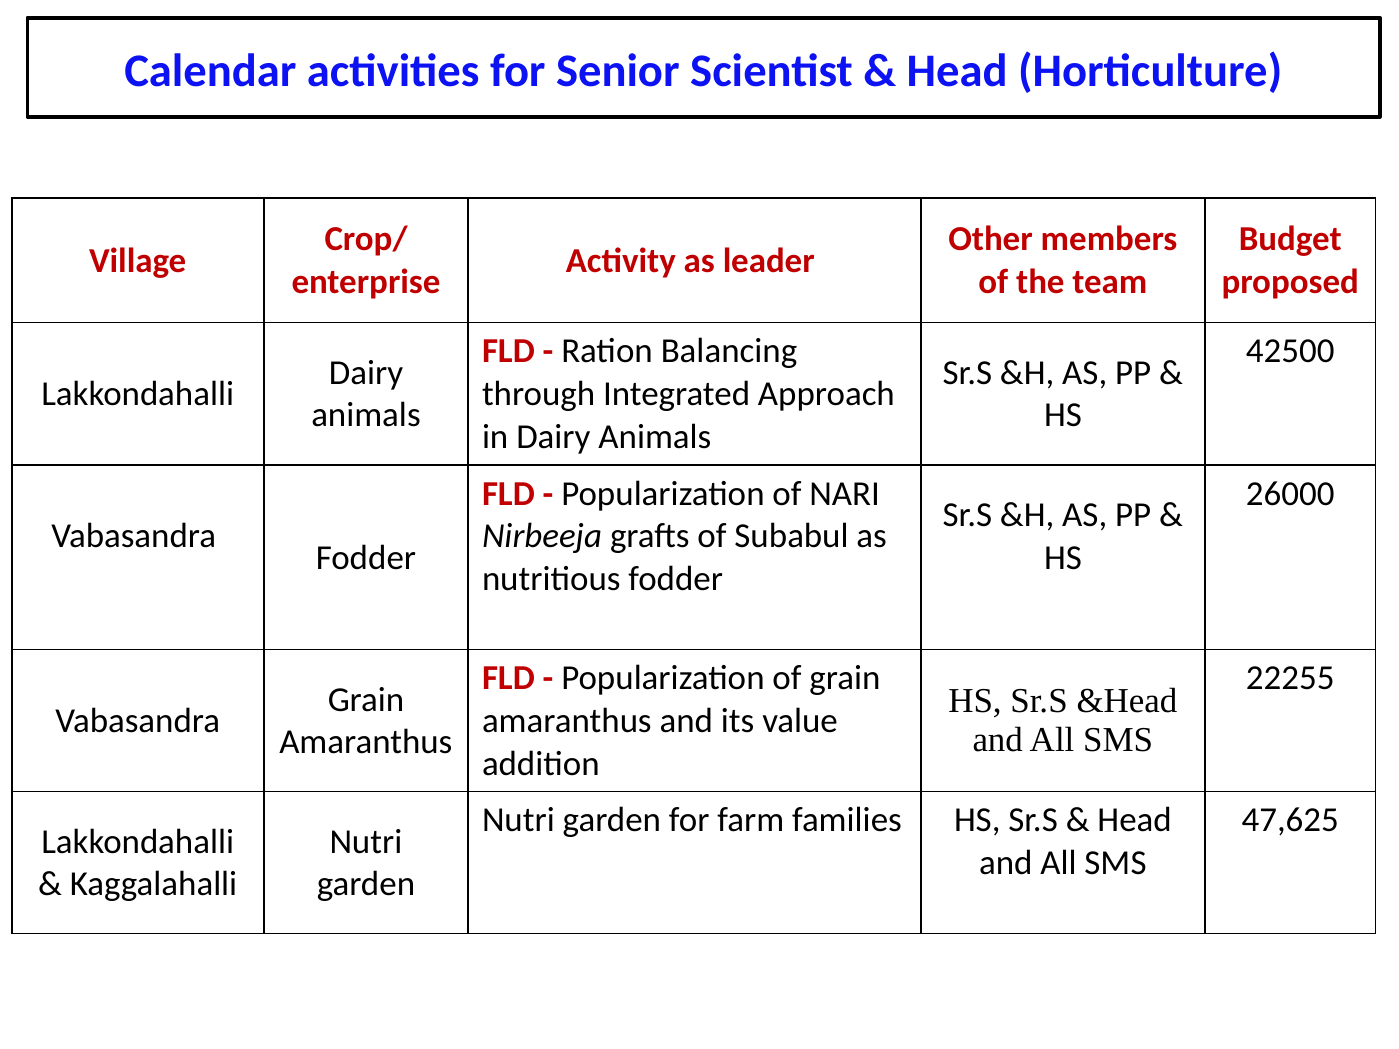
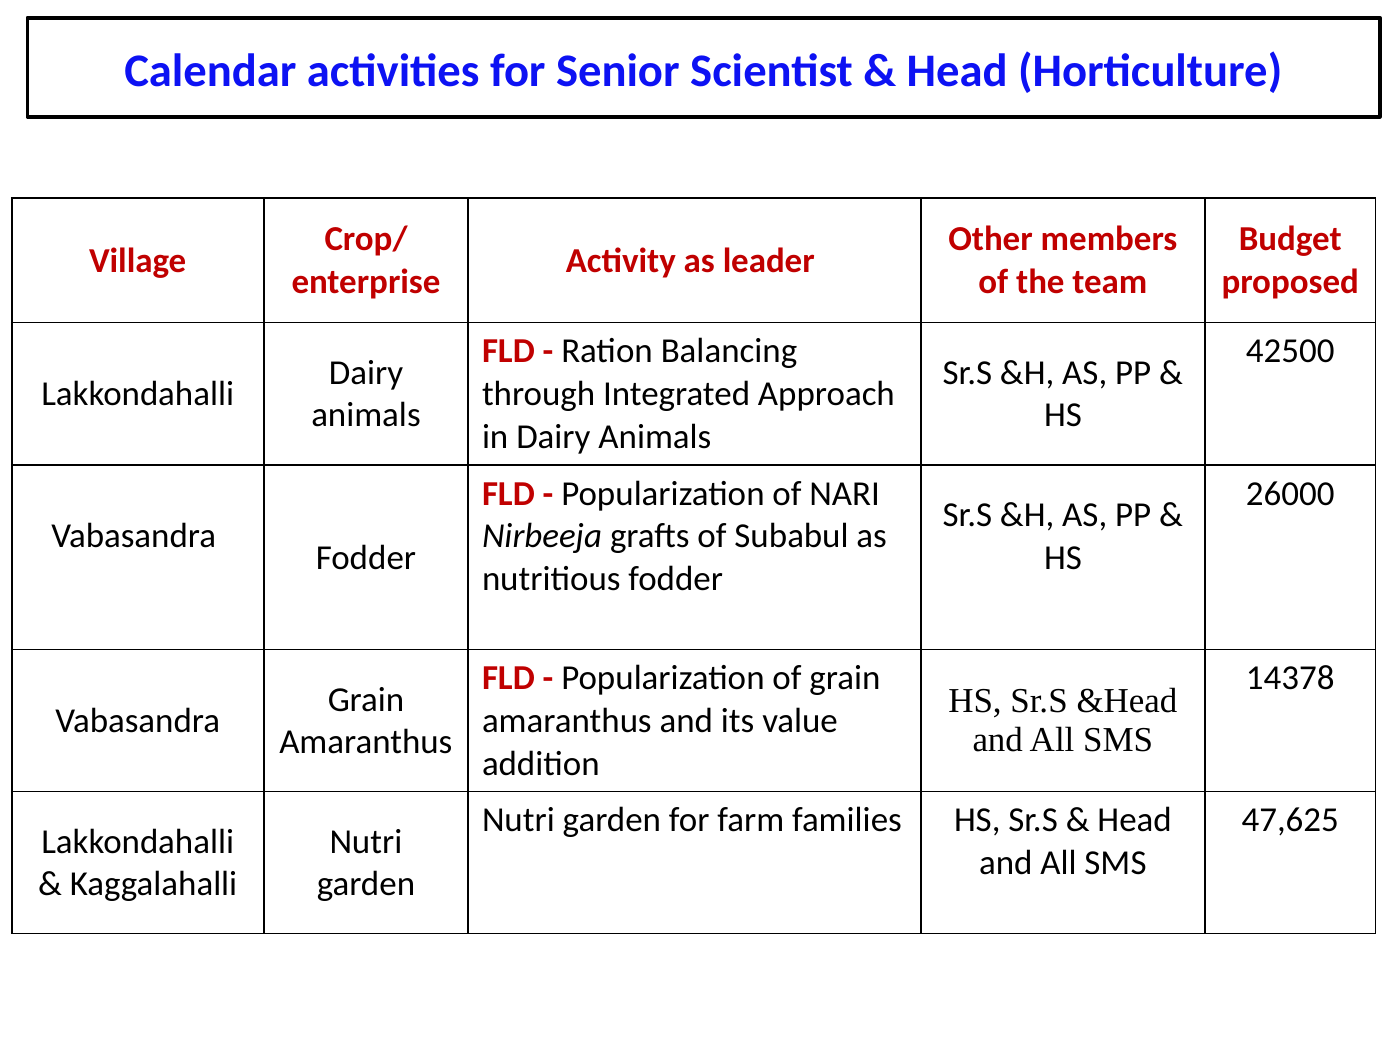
22255: 22255 -> 14378 (1290, 678)
